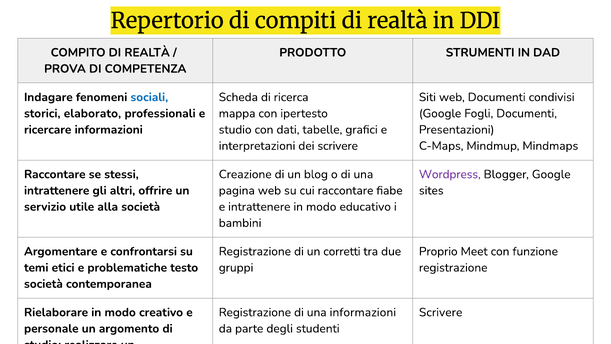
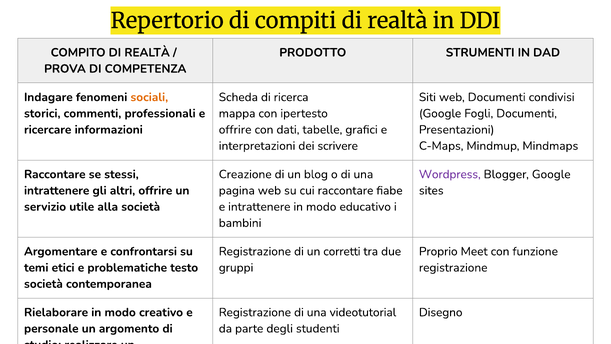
sociali colour: blue -> orange (149, 97)
elaborato: elaborato -> commenti (92, 113)
studio: studio -> offrire (235, 130)
una informazioni: informazioni -> videotutorial (363, 312)
Scrivere: Scrivere -> Disegno (441, 312)
